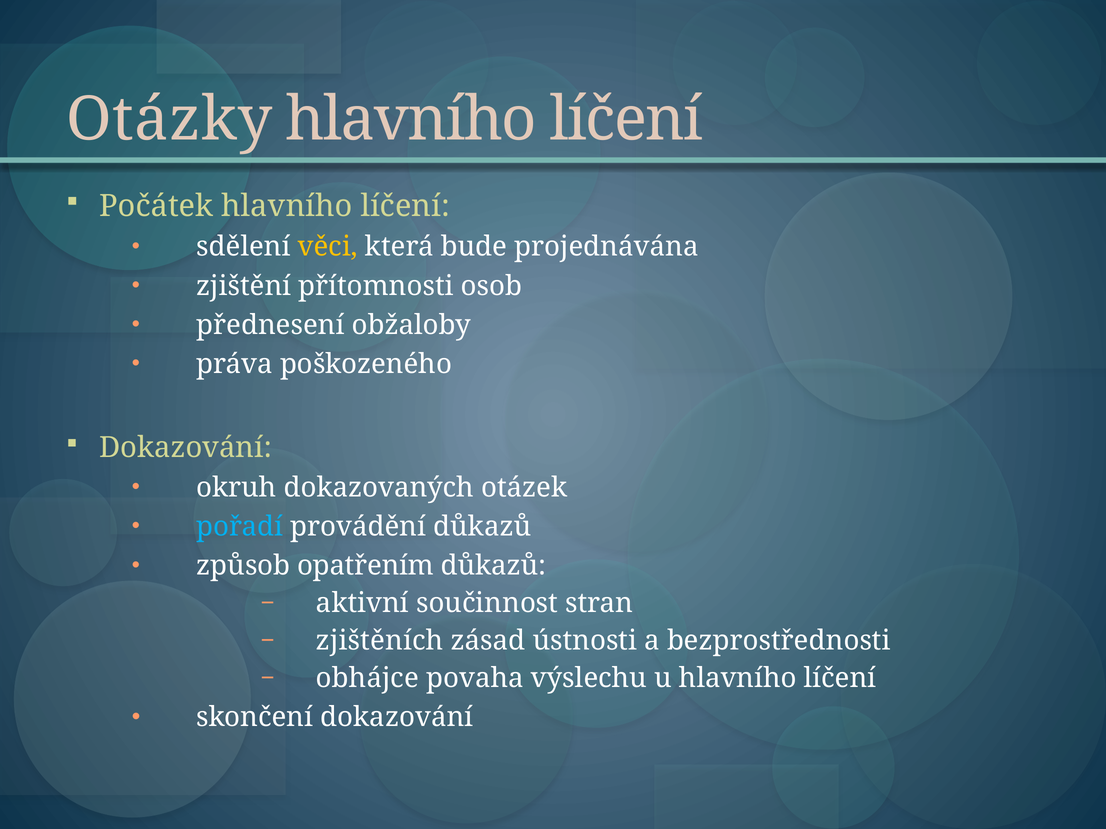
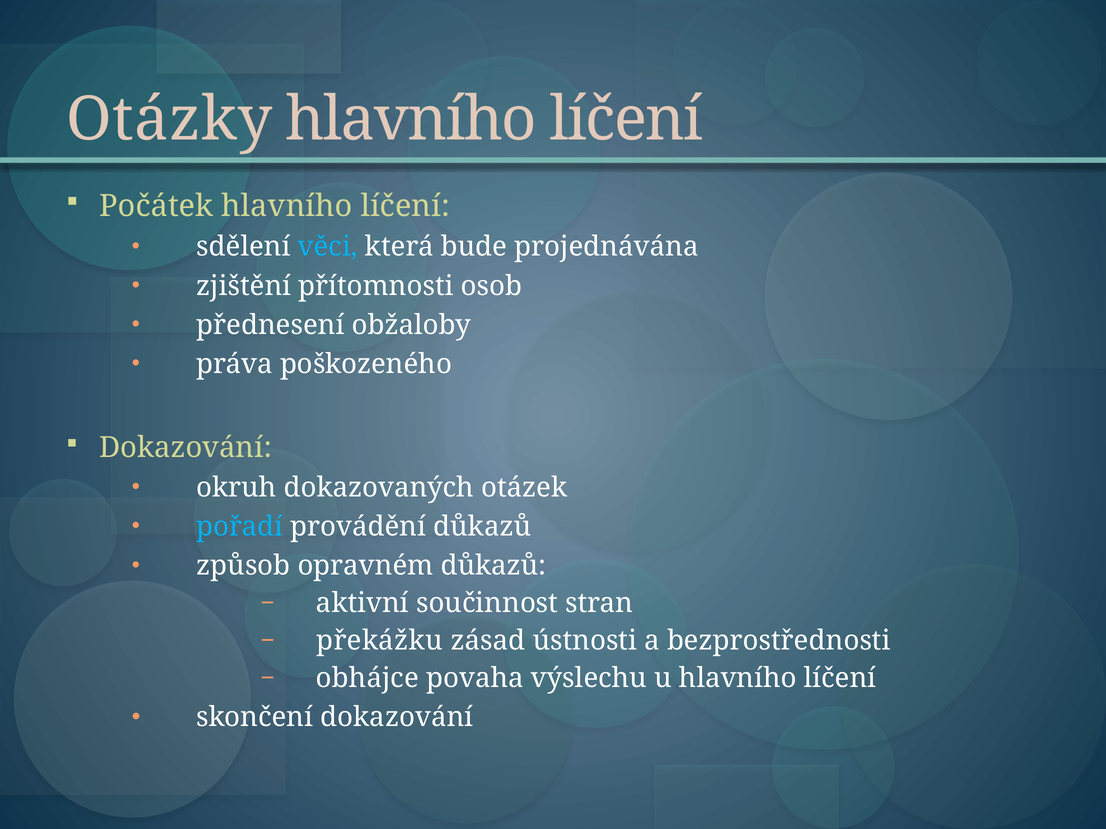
věci colour: yellow -> light blue (328, 247)
opatřením: opatřením -> opravném (366, 566)
zjištěních: zjištěních -> překážku (380, 641)
